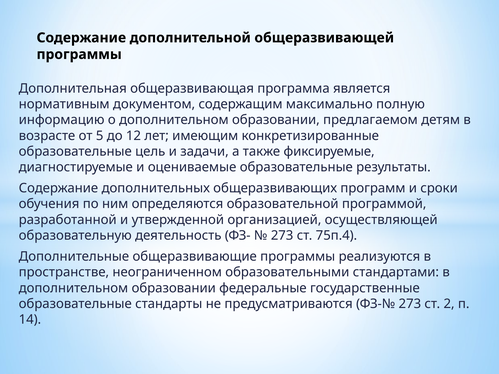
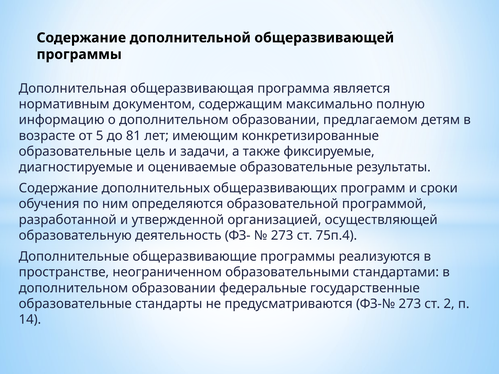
12: 12 -> 81 (134, 136)
